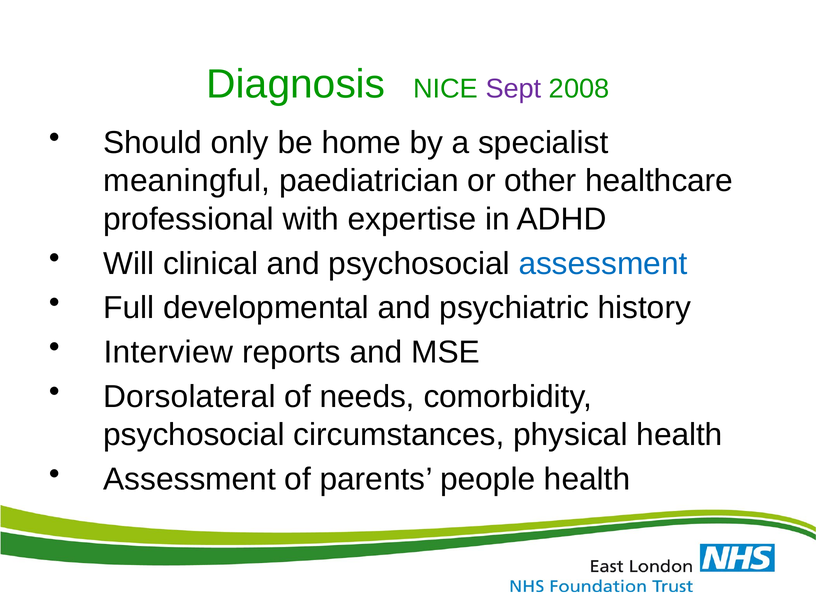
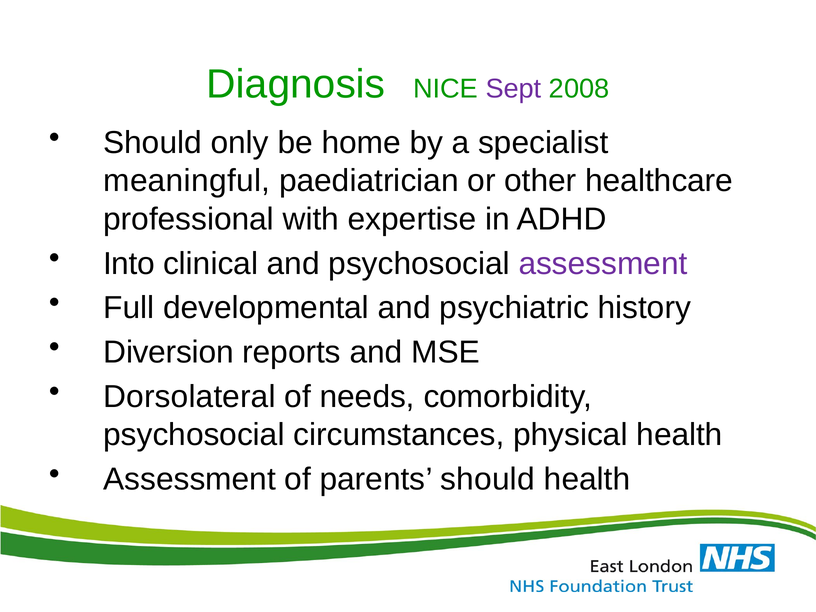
Will: Will -> Into (129, 264)
assessment colour: blue -> purple (603, 264)
Interview: Interview -> Diversion (169, 352)
parents people: people -> should (487, 479)
